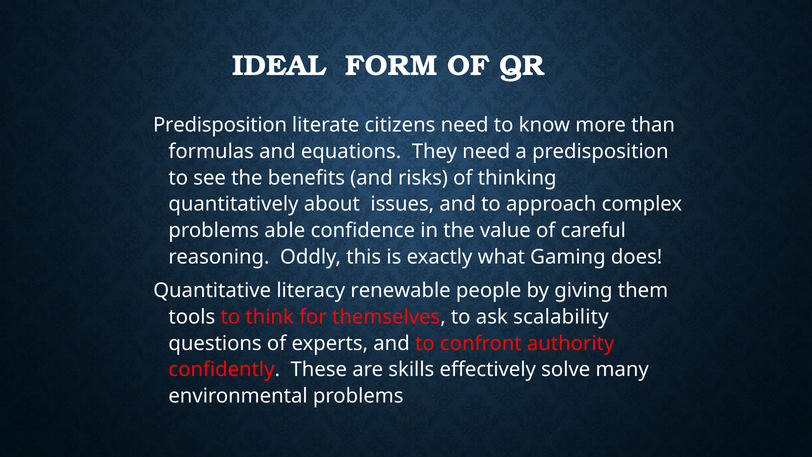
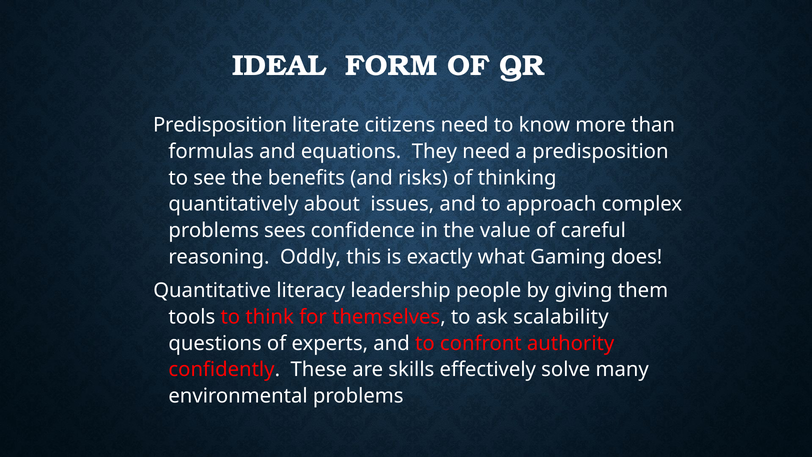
able: able -> sees (285, 230)
renewable: renewable -> leadership (401, 291)
